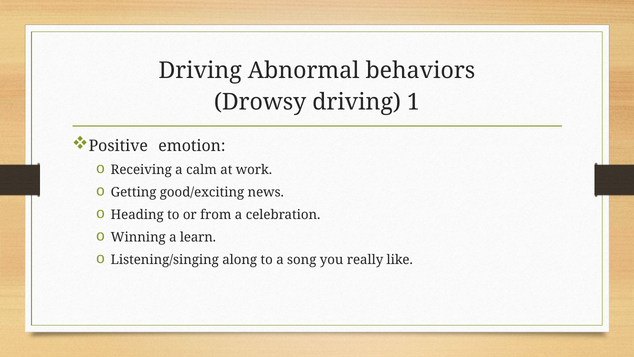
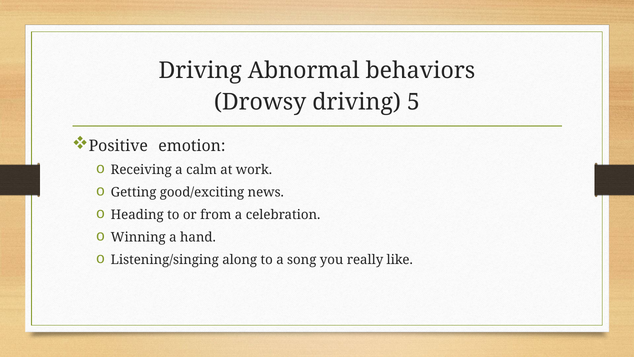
1: 1 -> 5 (413, 102)
learn: learn -> hand (198, 237)
